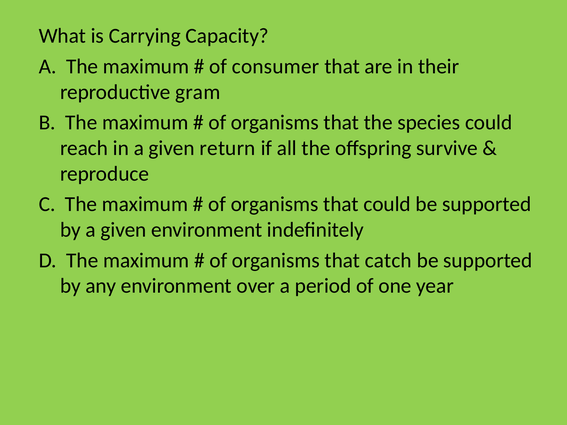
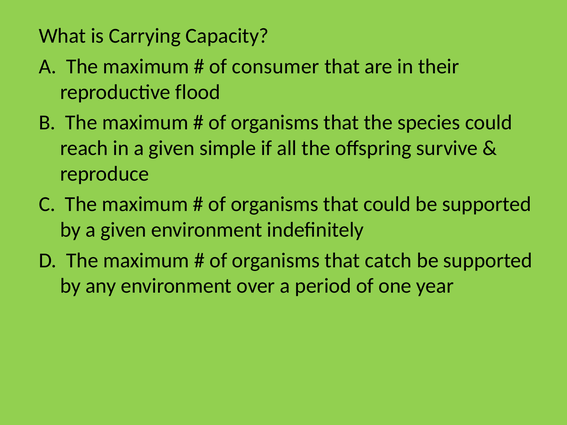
gram: gram -> flood (198, 92)
return: return -> simple (228, 148)
